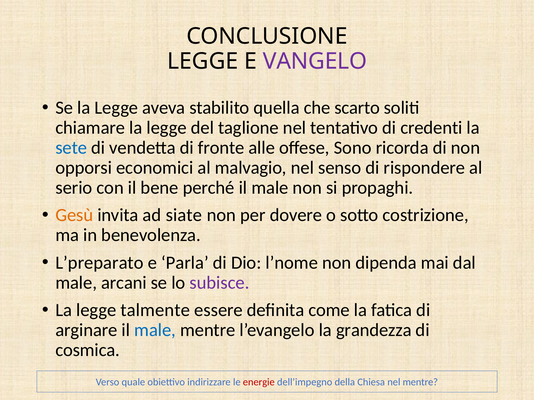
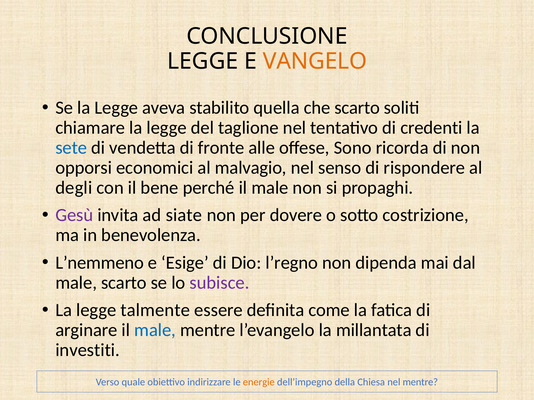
VANGELO colour: purple -> orange (315, 61)
serio: serio -> degli (74, 188)
Gesù colour: orange -> purple (74, 215)
L’preparato: L’preparato -> L’nemmeno (100, 263)
Parla: Parla -> Esige (185, 263)
l’nome: l’nome -> l’regno (292, 263)
male arcani: arcani -> scarto (124, 283)
grandezza: grandezza -> millantata (374, 330)
cosmica: cosmica -> investiti (88, 350)
energie colour: red -> orange (259, 383)
